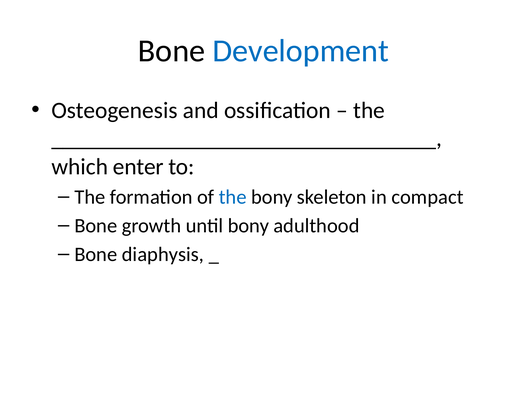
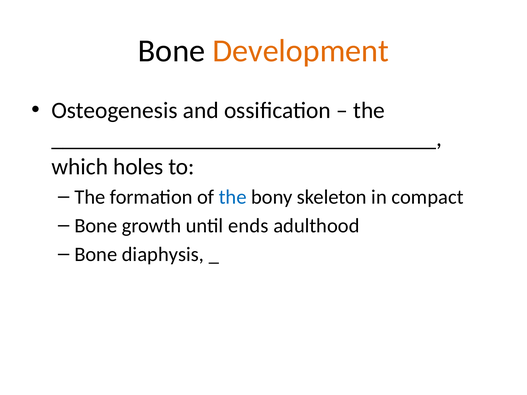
Development colour: blue -> orange (301, 51)
enter: enter -> holes (138, 167)
until bony: bony -> ends (248, 226)
